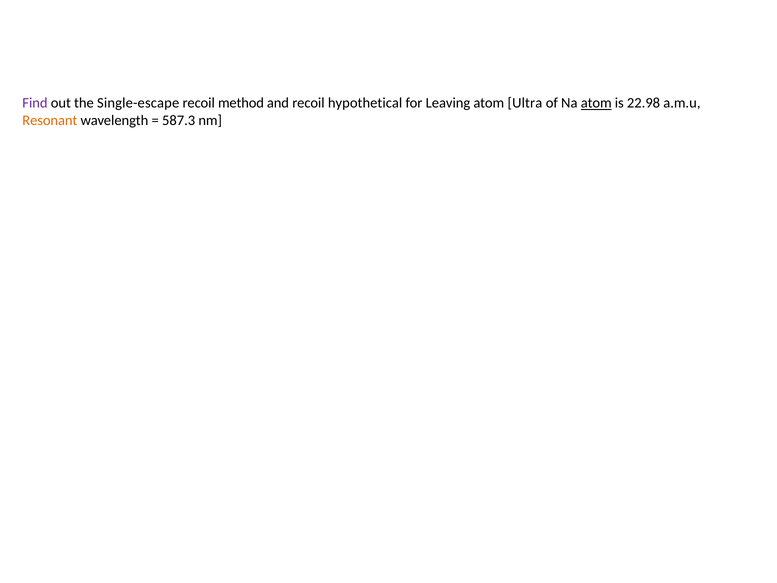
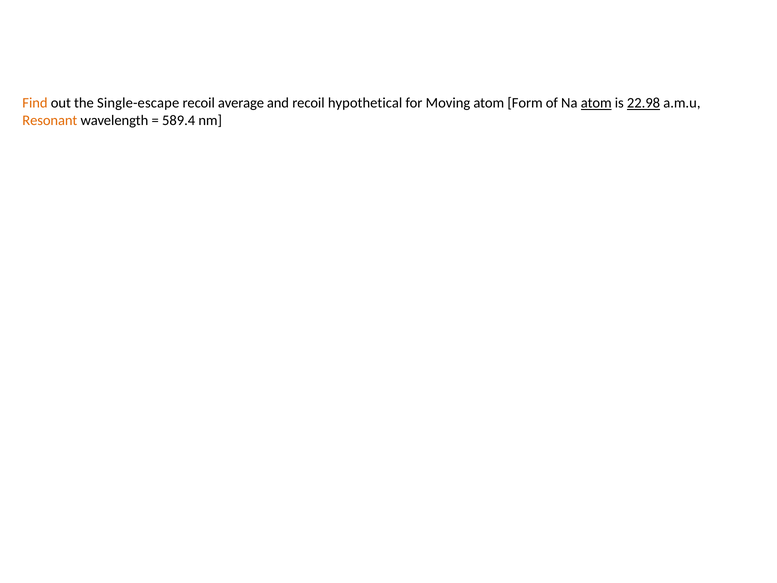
Find colour: purple -> orange (35, 103)
method: method -> average (241, 103)
Leaving: Leaving -> Moving (448, 103)
Ultra: Ultra -> Form (525, 103)
22.98 underline: none -> present (644, 103)
587.3: 587.3 -> 589.4 (179, 120)
